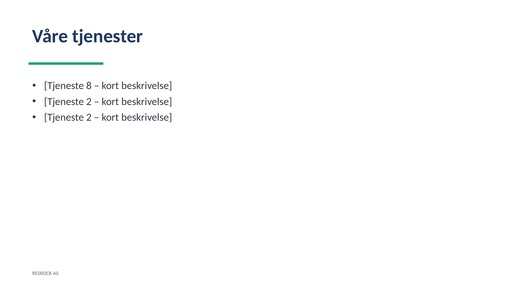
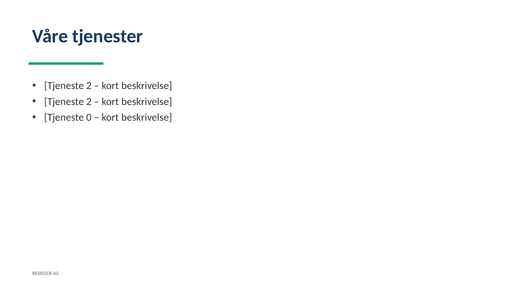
8: 8 -> 2 (89, 86)
2: 2 -> 0 (89, 118)
